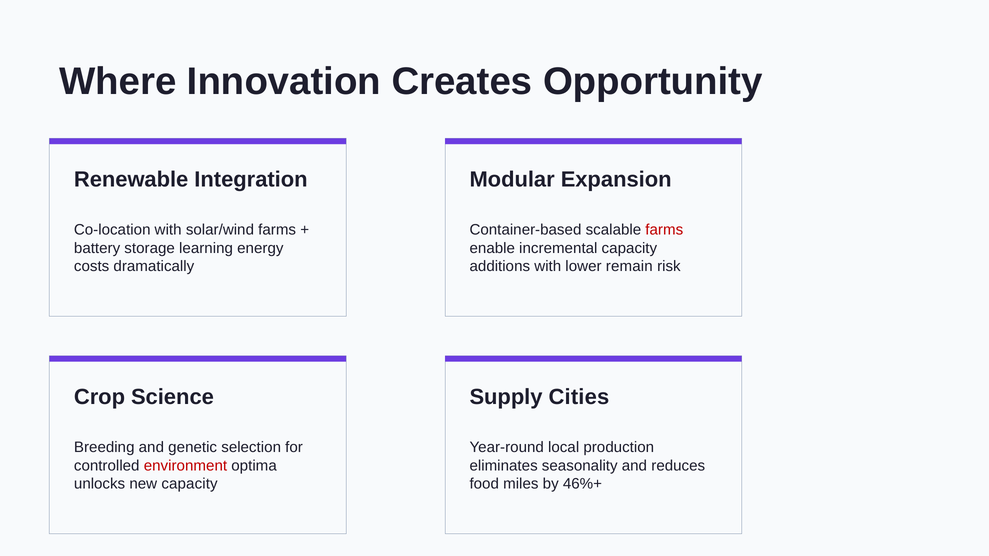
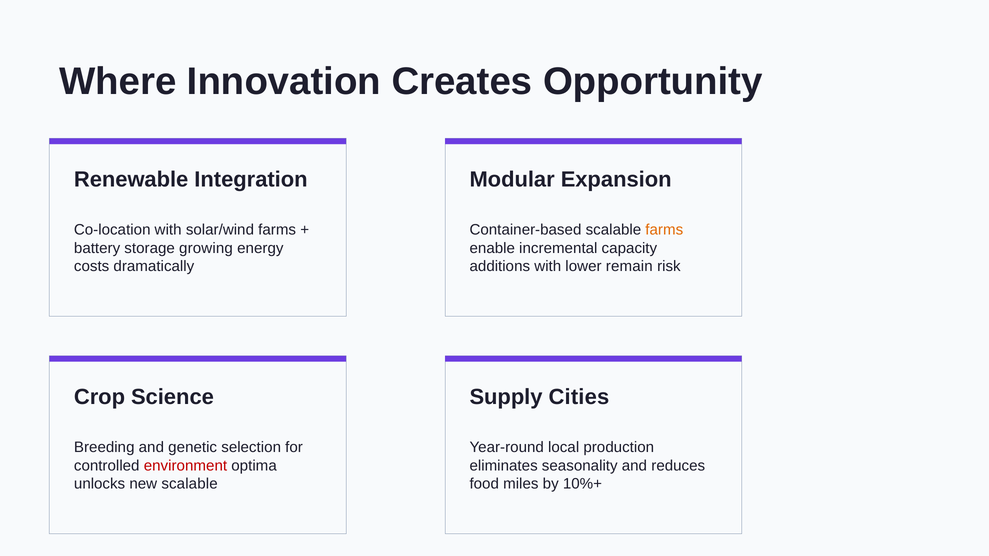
farms colour: red -> orange (664, 230)
learning: learning -> growing (206, 248)
new capacity: capacity -> scalable (190, 484)
46%+: 46%+ -> 10%+ (582, 484)
